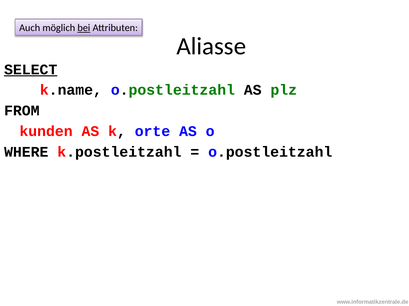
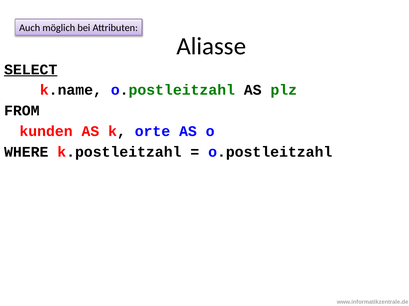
bei underline: present -> none (84, 28)
